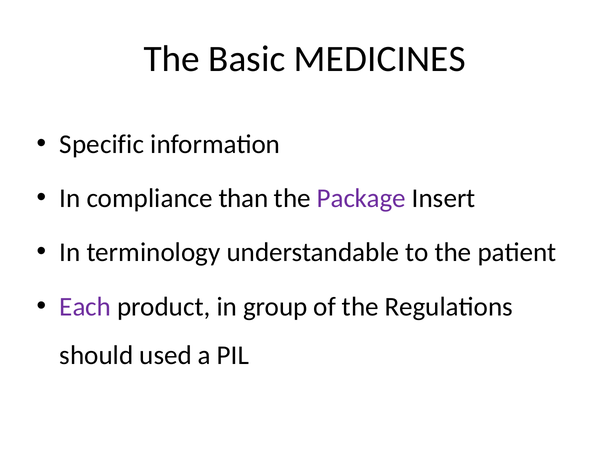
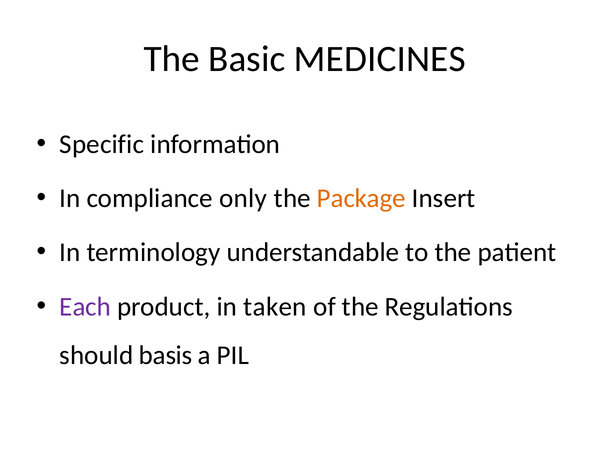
than: than -> only (243, 198)
Package colour: purple -> orange (361, 198)
group: group -> taken (275, 307)
used: used -> basis (166, 356)
